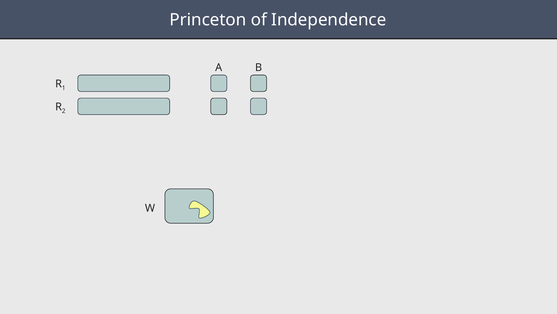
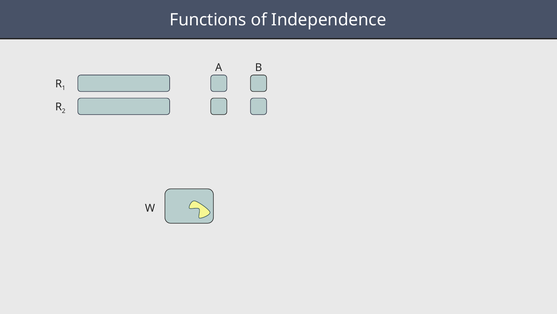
Princeton: Princeton -> Functions (208, 20)
